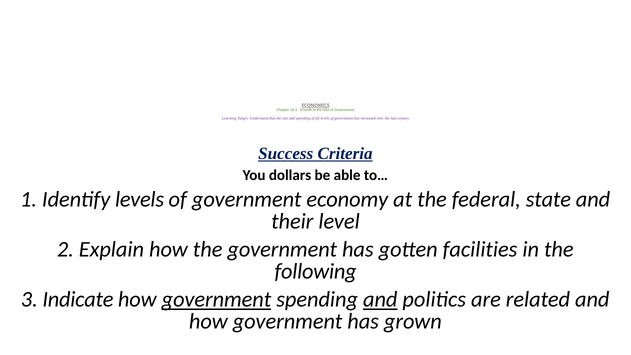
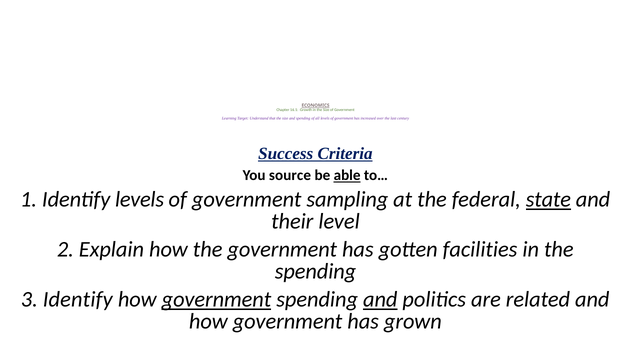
dollars: dollars -> source (290, 175)
able underline: none -> present (347, 175)
economy: economy -> sampling (347, 199)
state underline: none -> present (548, 199)
following: following -> spending (316, 271)
3 Indicate: Indicate -> Identify (78, 299)
